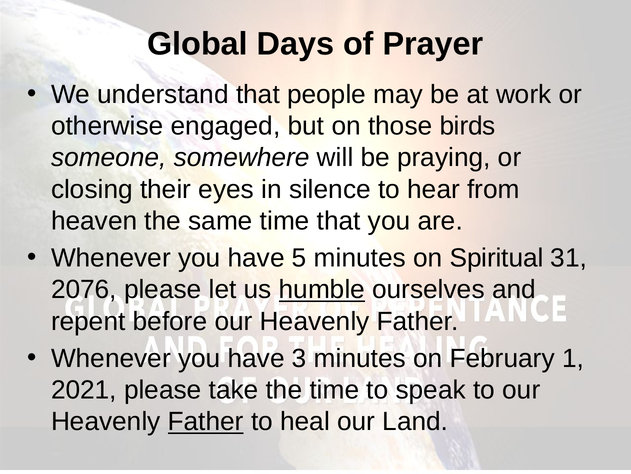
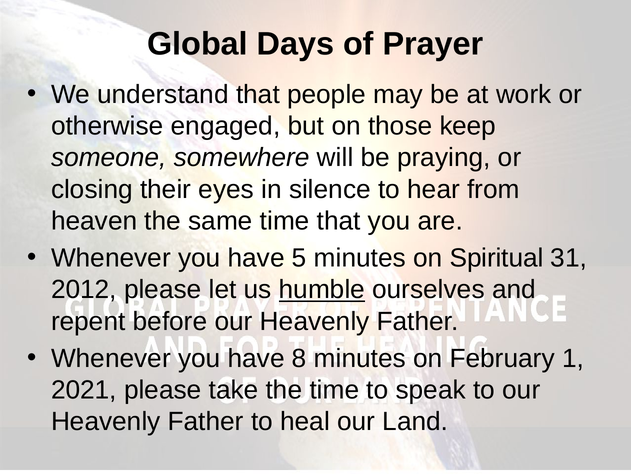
birds: birds -> keep (468, 126)
2076: 2076 -> 2012 (84, 289)
3: 3 -> 8 (299, 358)
Father underline: present -> none (206, 421)
